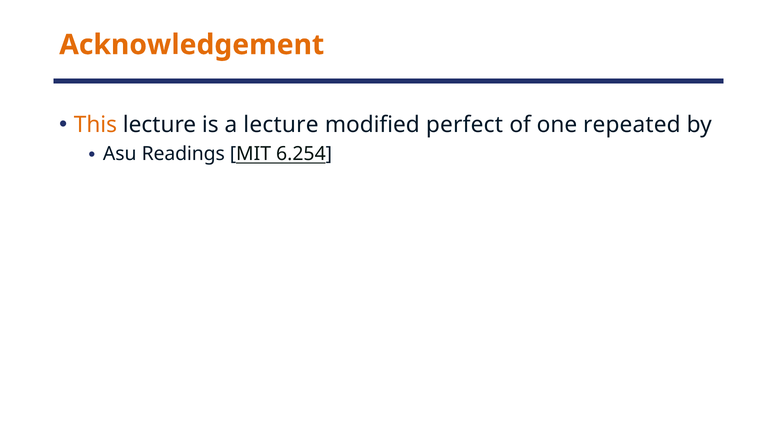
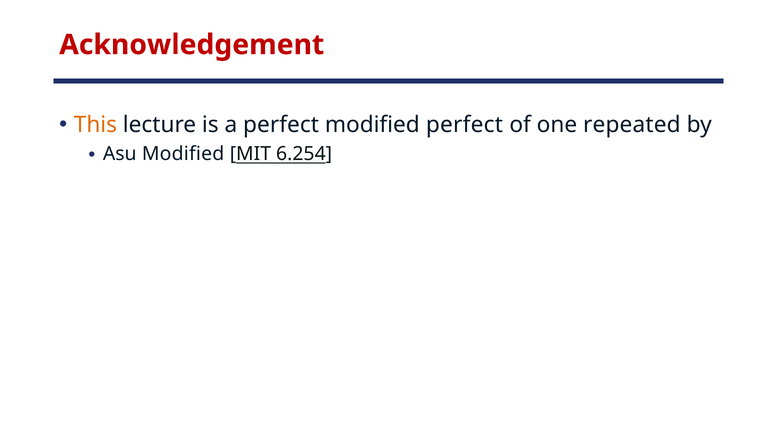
Acknowledgement colour: orange -> red (192, 45)
a lecture: lecture -> perfect (281, 125)
Asu Readings: Readings -> Modified (183, 154)
